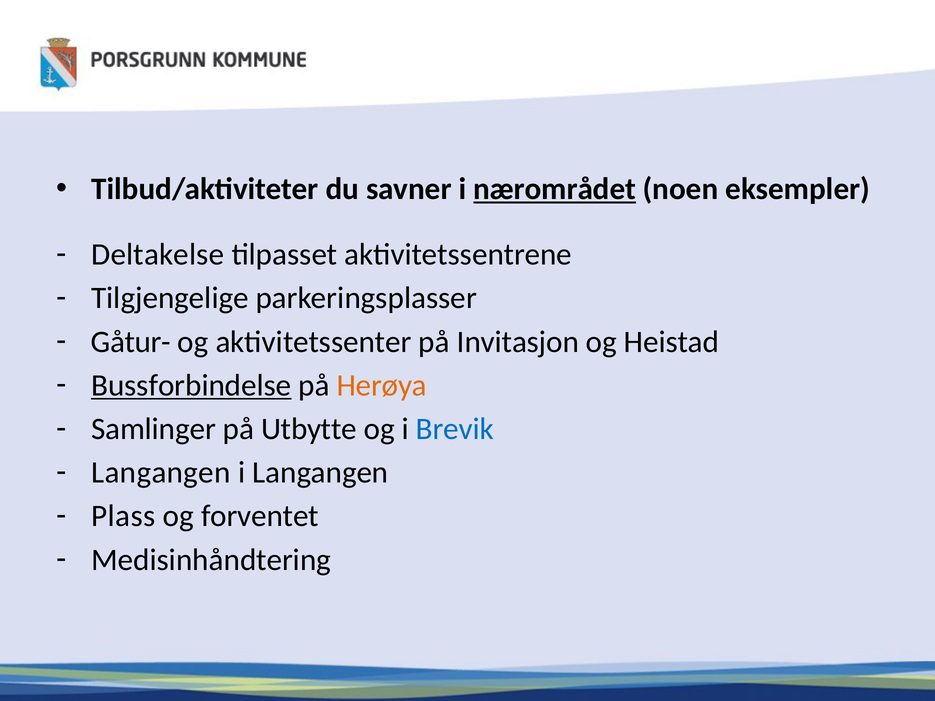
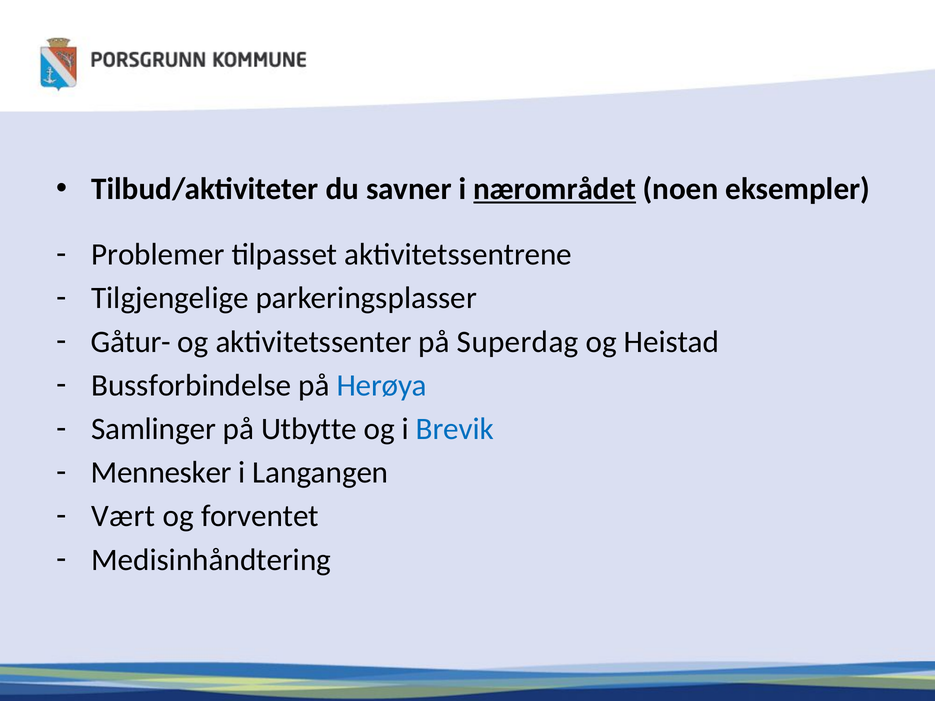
Deltakelse: Deltakelse -> Problemer (158, 255)
Invitasjon: Invitasjon -> Superdag (518, 342)
Bussforbindelse underline: present -> none (191, 386)
Herøya colour: orange -> blue (382, 386)
Langangen: Langangen -> Mennesker (161, 473)
Plass: Plass -> Vært (123, 516)
